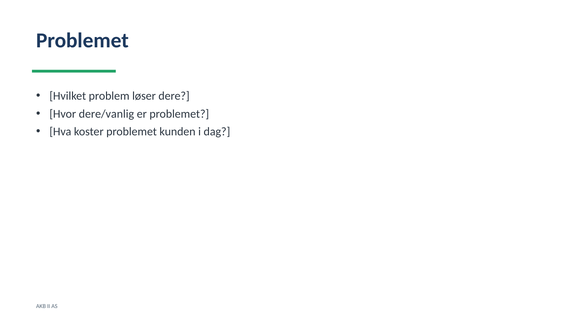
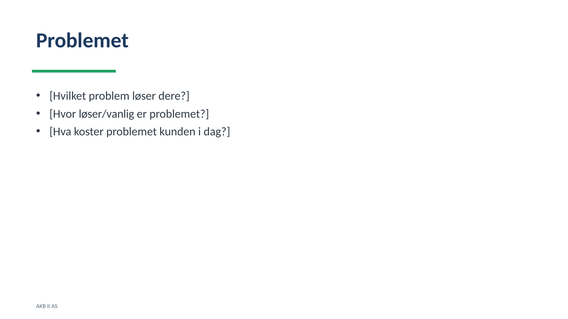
dere/vanlig: dere/vanlig -> løser/vanlig (106, 114)
